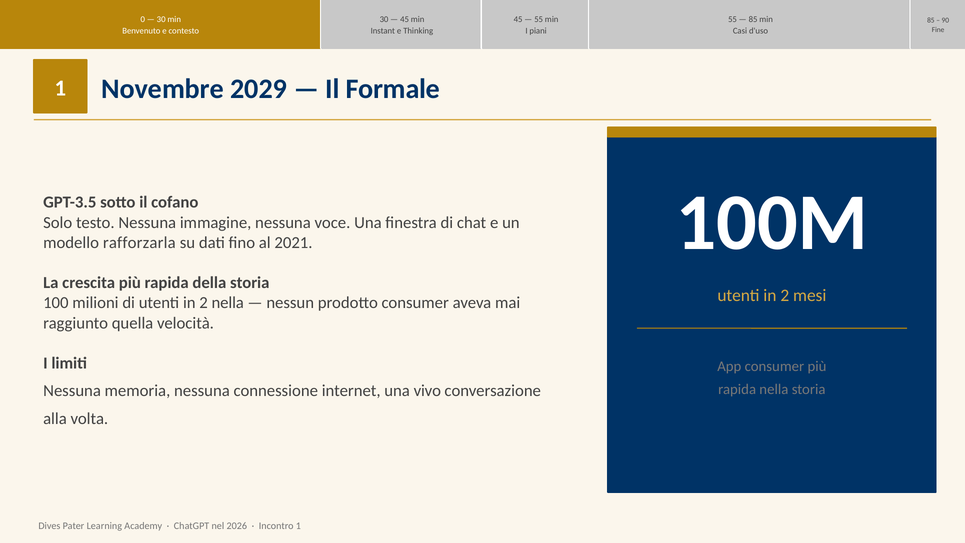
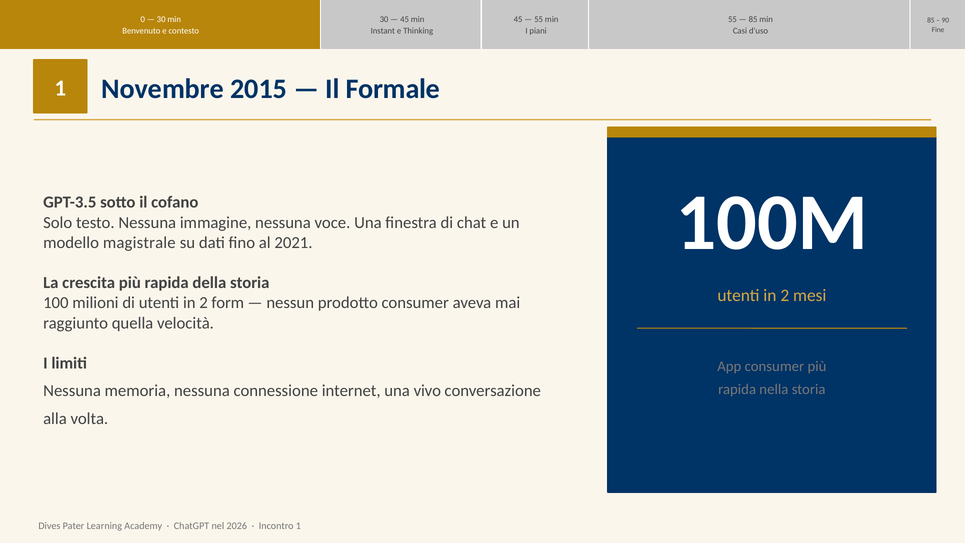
2029: 2029 -> 2015 (259, 89)
rafforzarla: rafforzarla -> magistrale (139, 243)
2 nella: nella -> form (228, 303)
